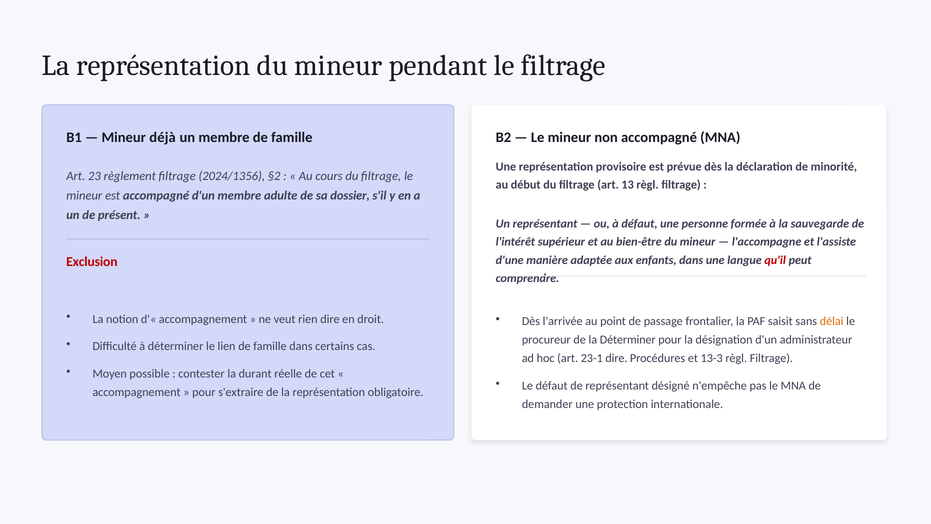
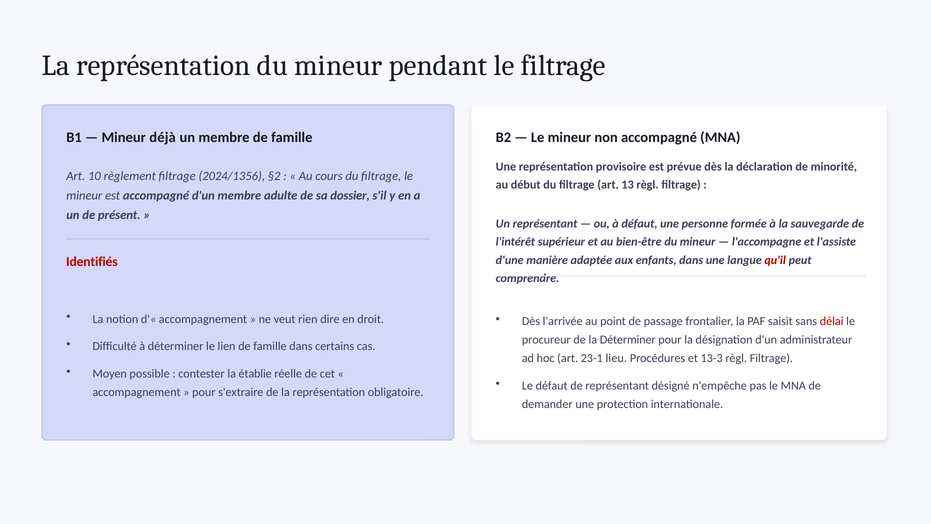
23: 23 -> 10 (94, 176)
Exclusion: Exclusion -> Identifiés (92, 262)
délai colour: orange -> red (832, 321)
23-1 dire: dire -> lieu (616, 358)
durant: durant -> établie (255, 374)
